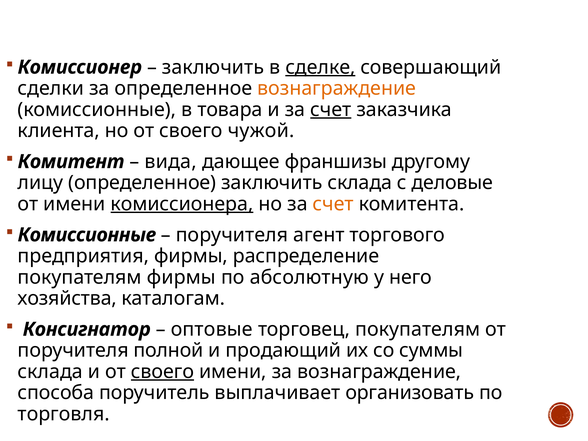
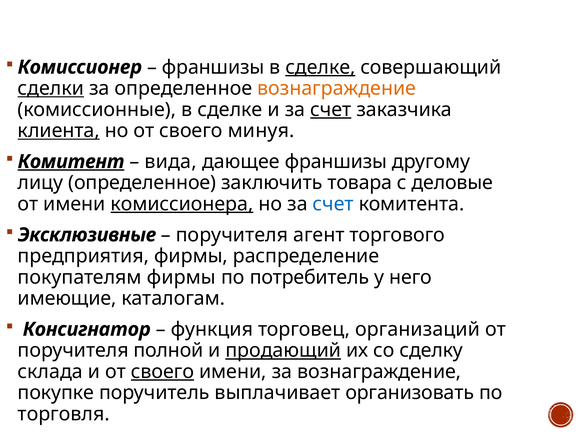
заключить: заключить -> франшизы (213, 67)
сделки underline: none -> present (51, 88)
комиссионные в товара: товара -> сделке (230, 110)
клиента underline: none -> present (59, 131)
чужой: чужой -> минуя (261, 131)
Комитент underline: none -> present (71, 162)
заключить склада: склада -> товара (360, 183)
счет colour: orange -> blue (333, 204)
Комиссионные: Комиссионные -> Эксклюзивные (87, 235)
абсолютную: абсолютную -> потребитель (309, 277)
хозяйства: хозяйства -> имеющие (67, 298)
оптовые: оптовые -> функция (212, 329)
торговец покупателям: покупателям -> организаций (418, 329)
продающий underline: none -> present (283, 350)
суммы: суммы -> сделку (431, 350)
способа: способа -> покупке (56, 393)
